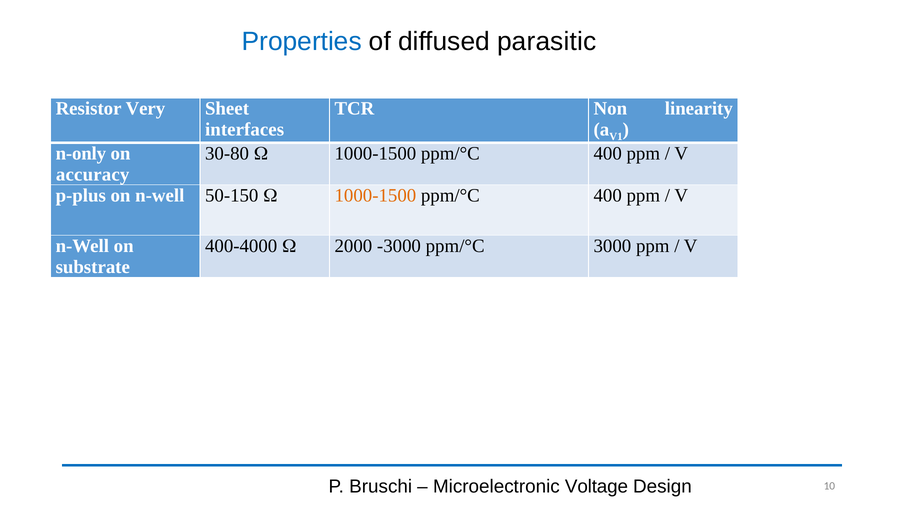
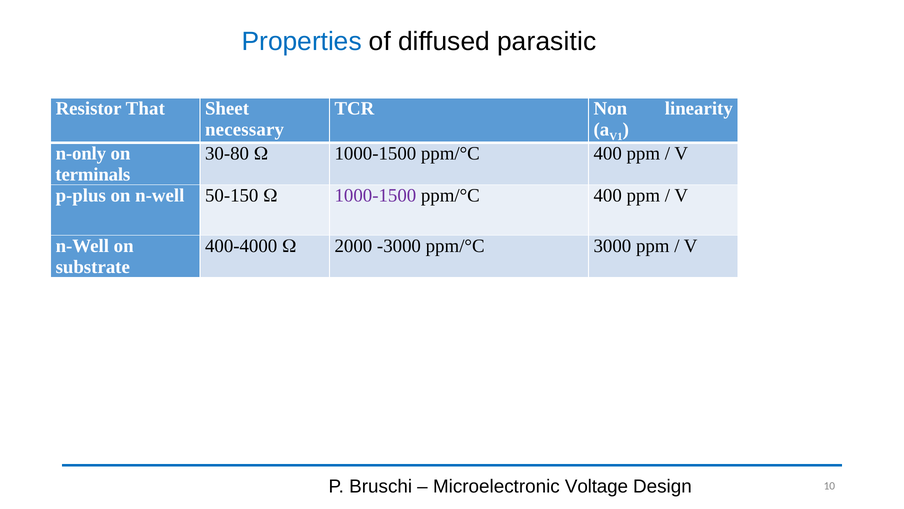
Very: Very -> That (145, 109)
interfaces: interfaces -> necessary (245, 129)
accuracy: accuracy -> terminals (93, 174)
1000-1500 colour: orange -> purple (375, 195)
